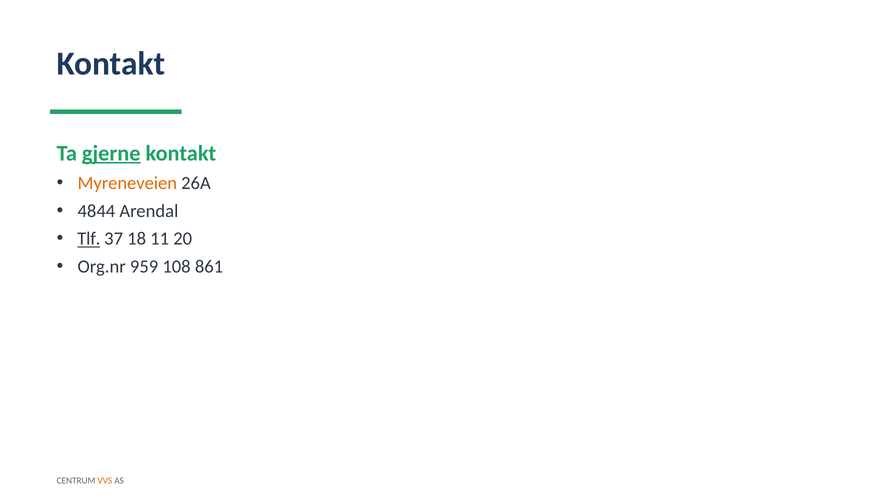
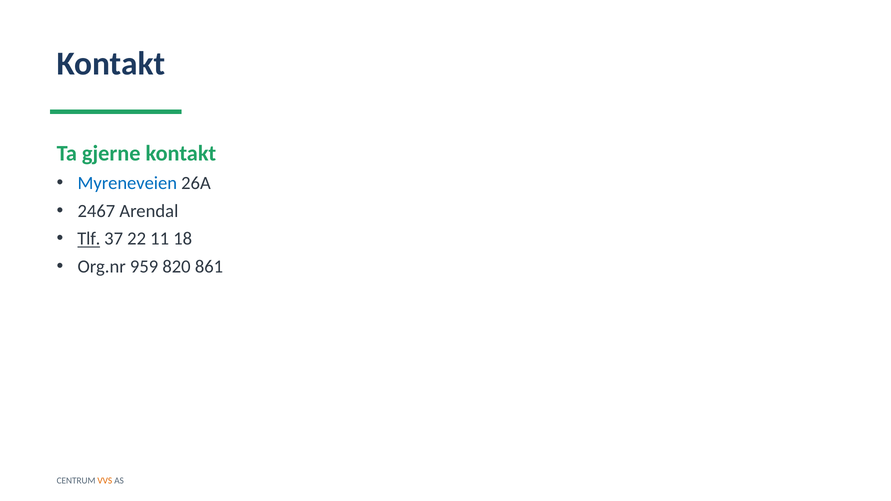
gjerne underline: present -> none (111, 153)
Myreneveien colour: orange -> blue (127, 183)
4844: 4844 -> 2467 (96, 211)
18: 18 -> 22 (137, 239)
20: 20 -> 18 (183, 239)
108: 108 -> 820 (177, 267)
